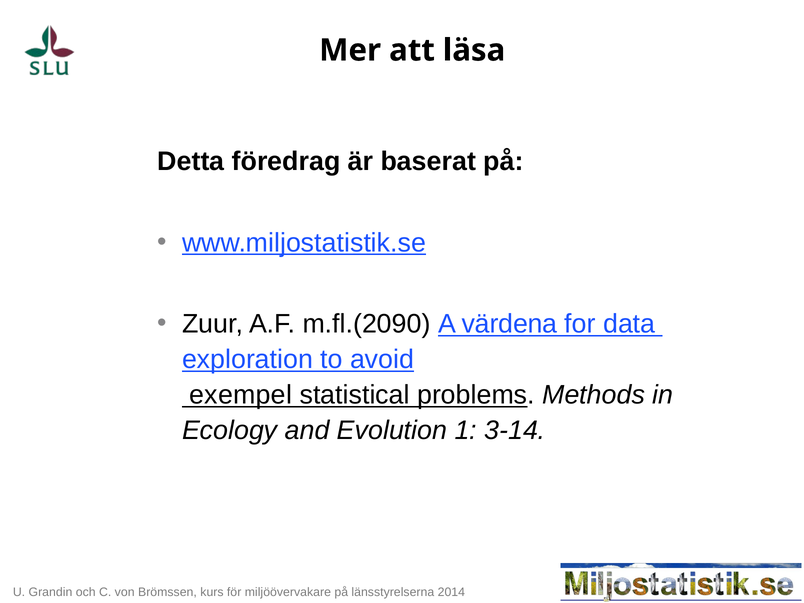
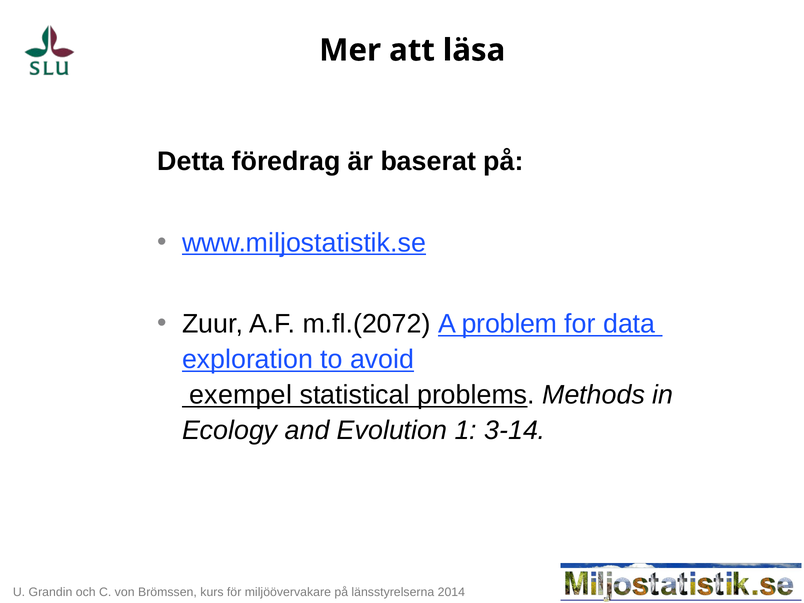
m.fl.(2090: m.fl.(2090 -> m.fl.(2072 (367, 324)
värdena: värdena -> problem (510, 324)
